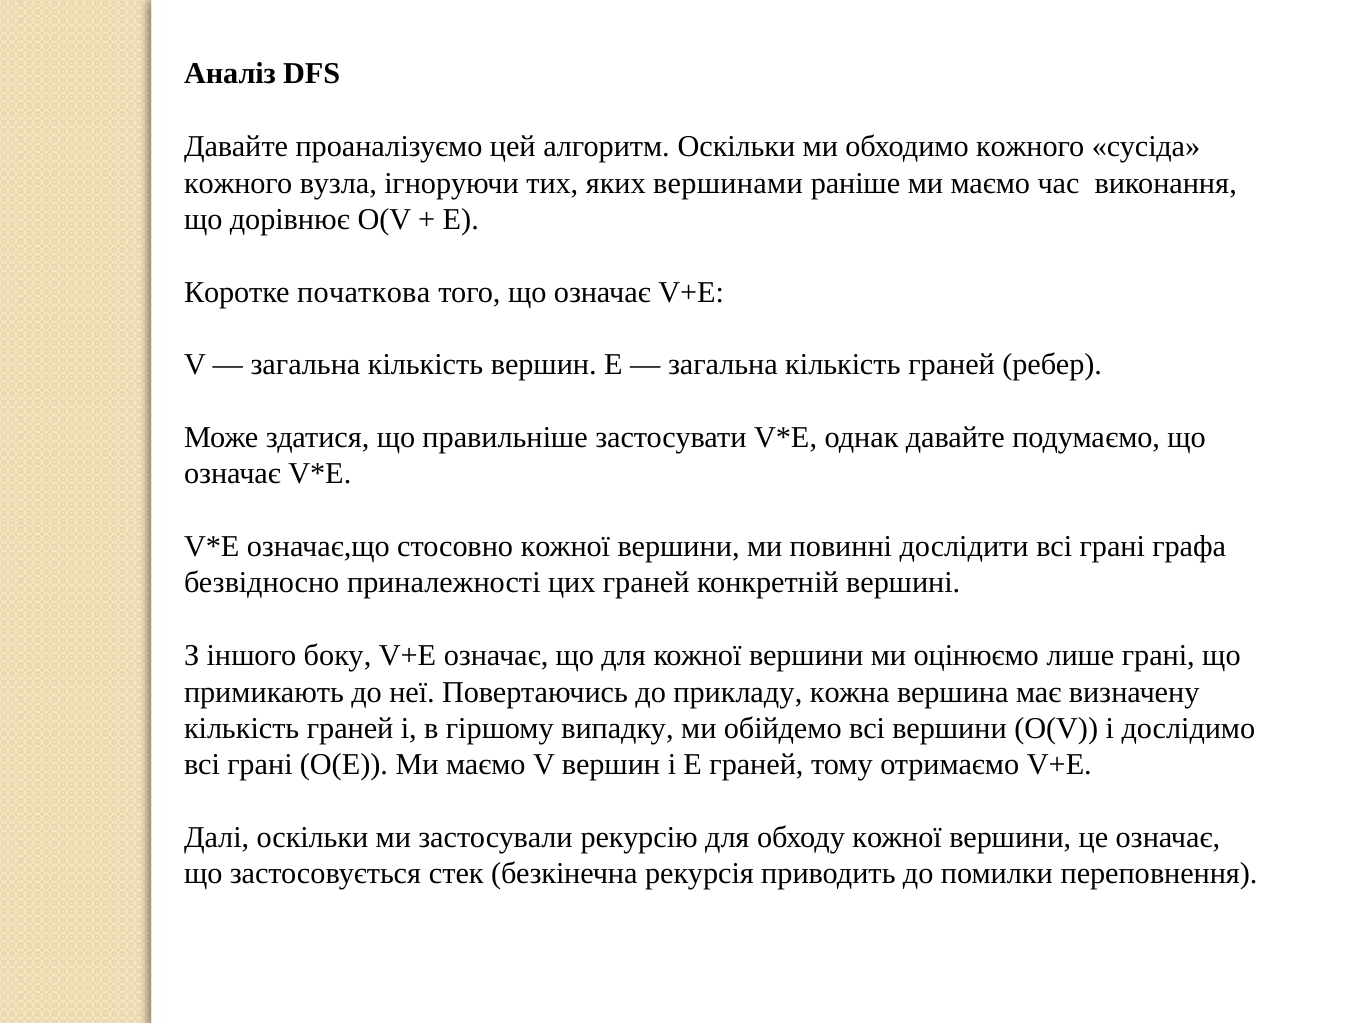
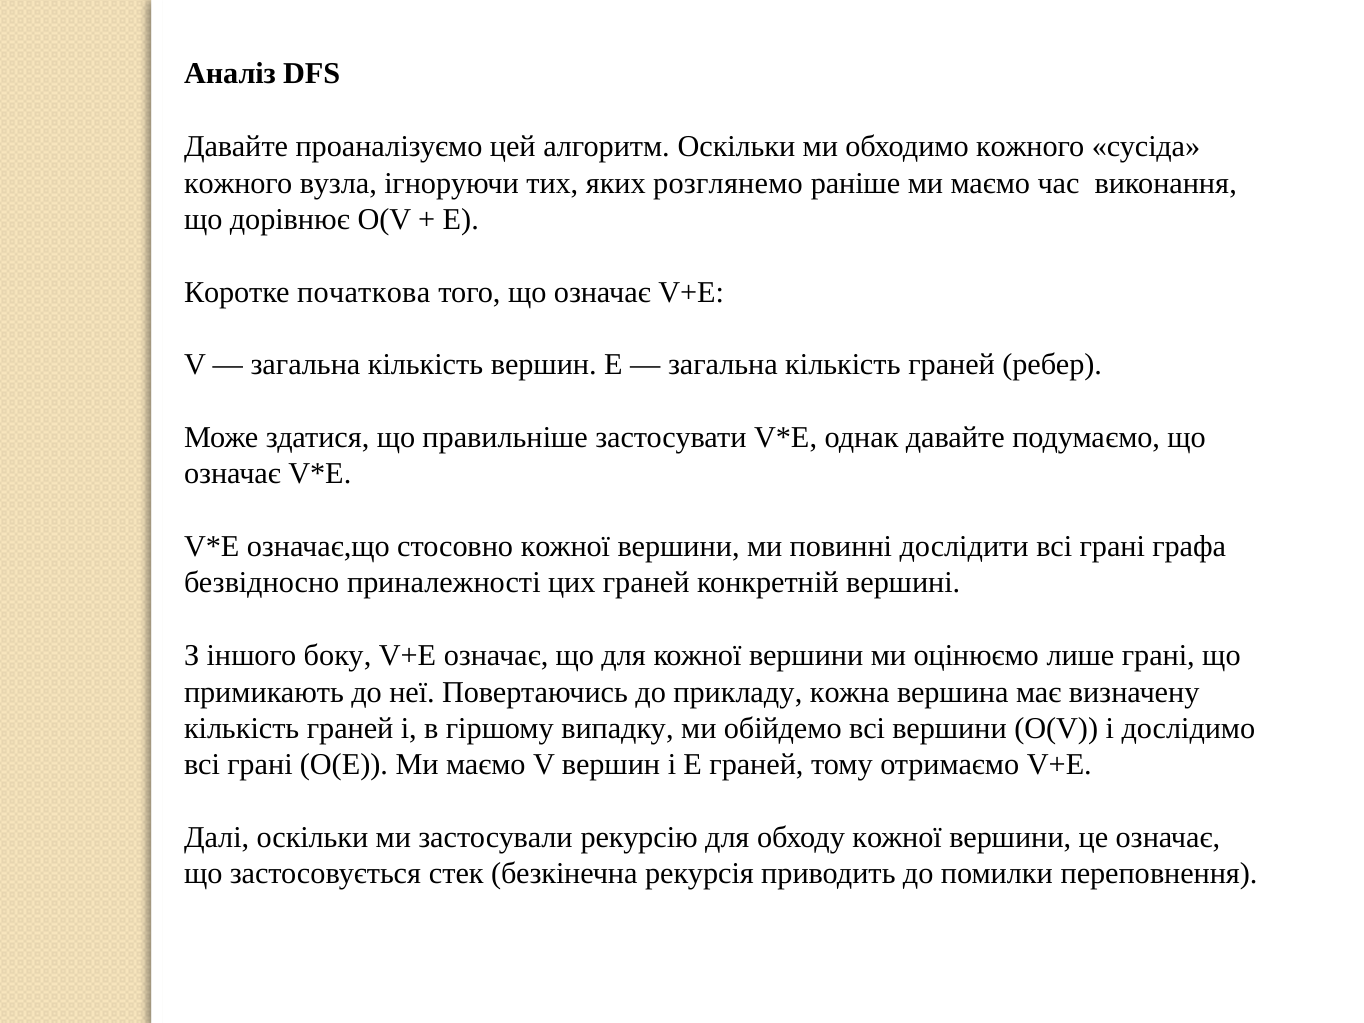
вершинами: вершинами -> розглянемо (728, 183)
